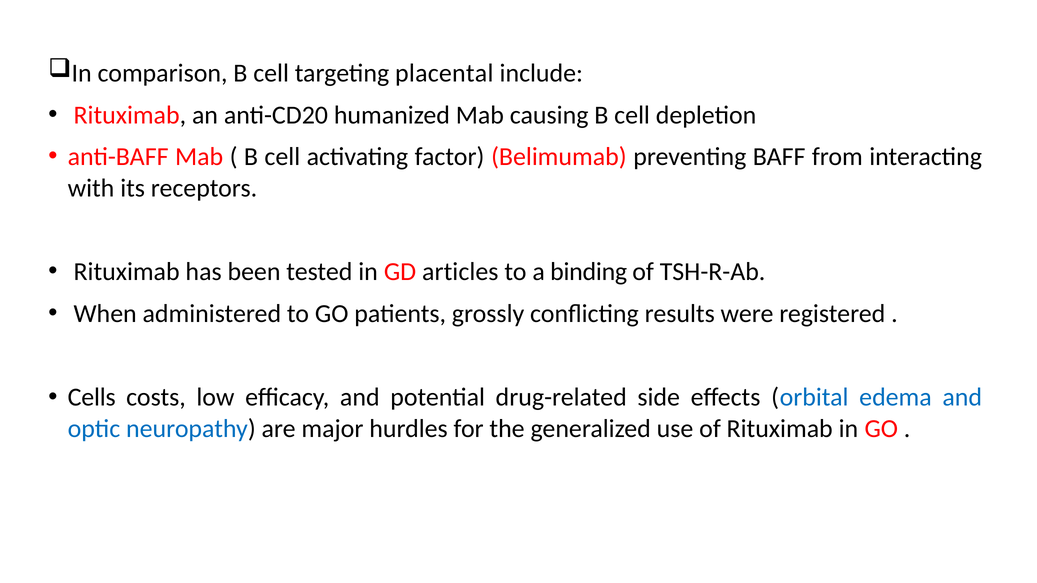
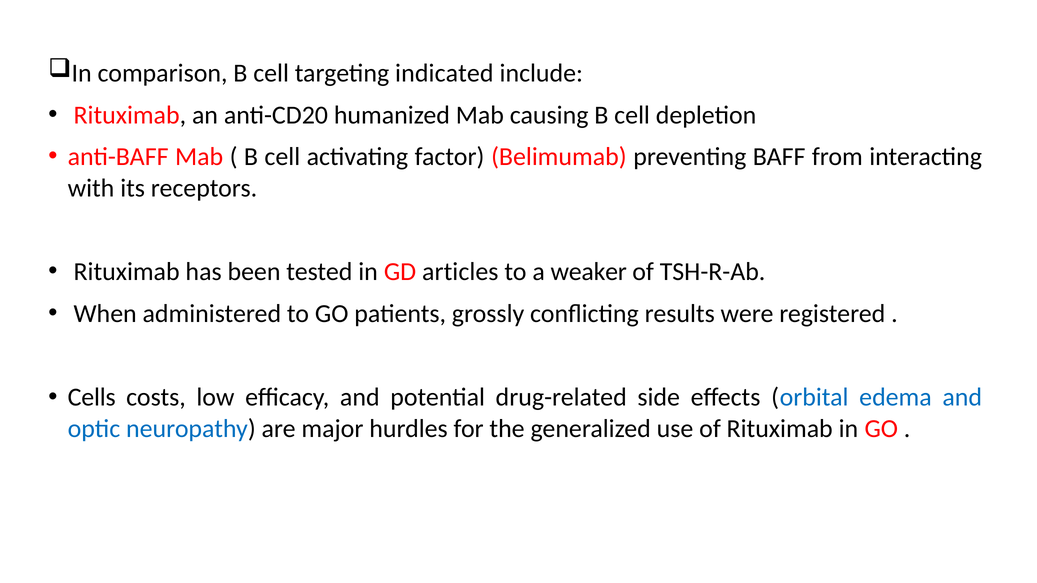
placental: placental -> indicated (444, 73)
binding: binding -> weaker (589, 272)
